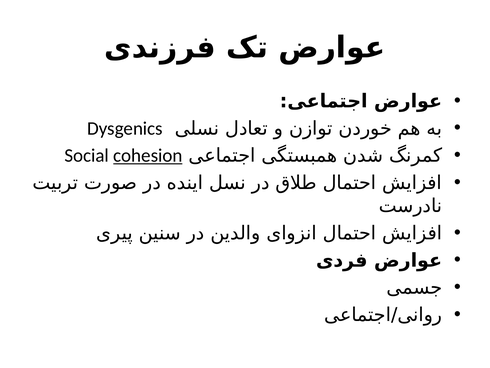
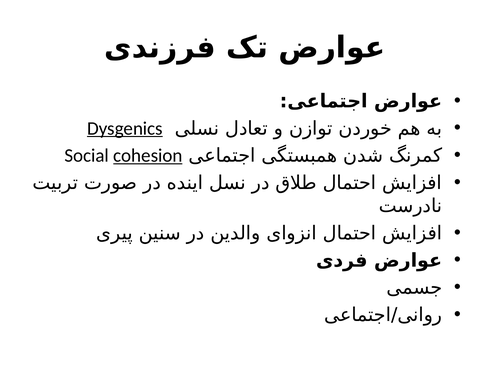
Dysgenics underline: none -> present (125, 128)
